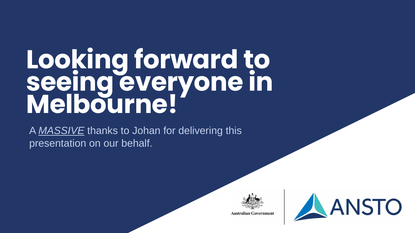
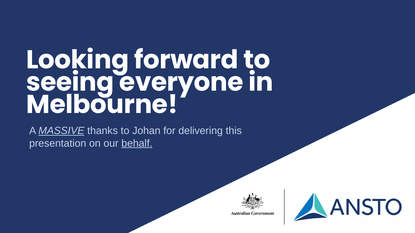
behalf underline: none -> present (137, 144)
